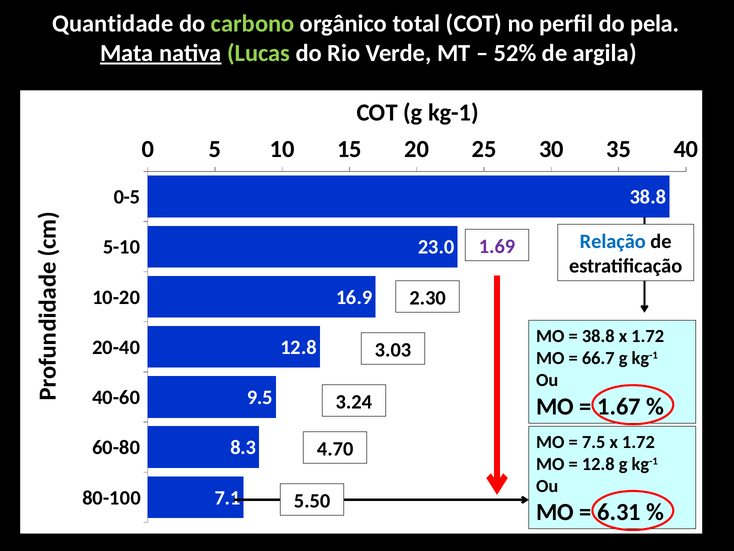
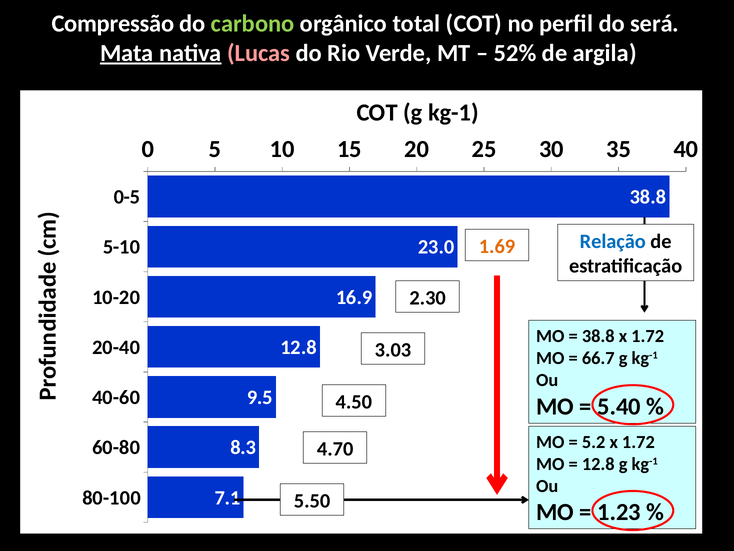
Quantidade: Quantidade -> Compressão (113, 24)
pela: pela -> será (655, 24)
Lucas colour: light green -> pink (259, 53)
1.69 colour: purple -> orange (497, 246)
3.24: 3.24 -> 4.50 (354, 402)
1.67: 1.67 -> 5.40 (619, 406)
7.5: 7.5 -> 5.2 (594, 442)
6.31: 6.31 -> 1.23 (619, 512)
